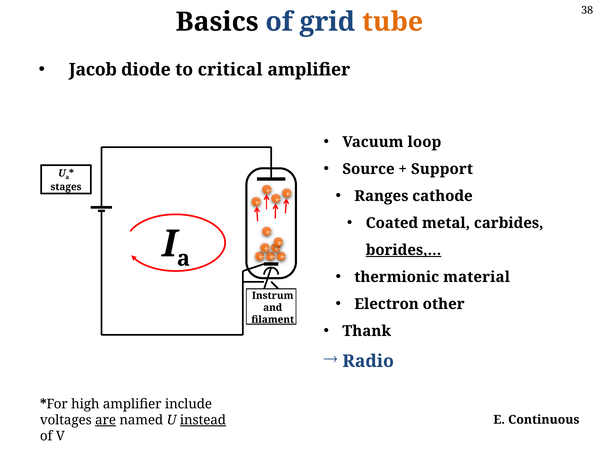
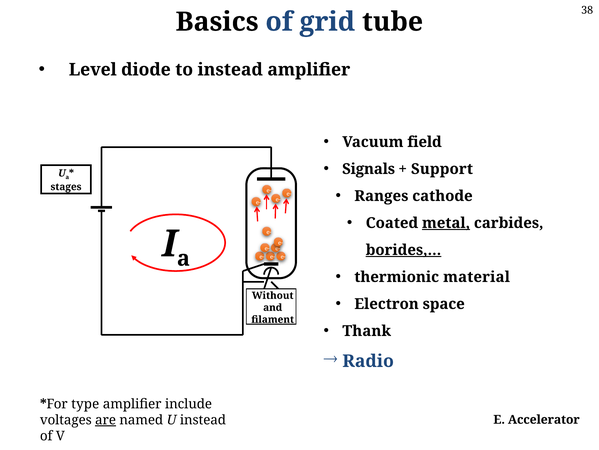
tube colour: orange -> black (393, 22)
Jacob: Jacob -> Level (93, 70)
to critical: critical -> instead (230, 70)
loop: loop -> field (425, 142)
Source: Source -> Signals (369, 169)
metal underline: none -> present (446, 223)
Instrum: Instrum -> Without (273, 295)
other: other -> space (444, 303)
high: high -> type (85, 403)
Continuous: Continuous -> Accelerator (544, 419)
instead underline: present -> none (203, 419)
